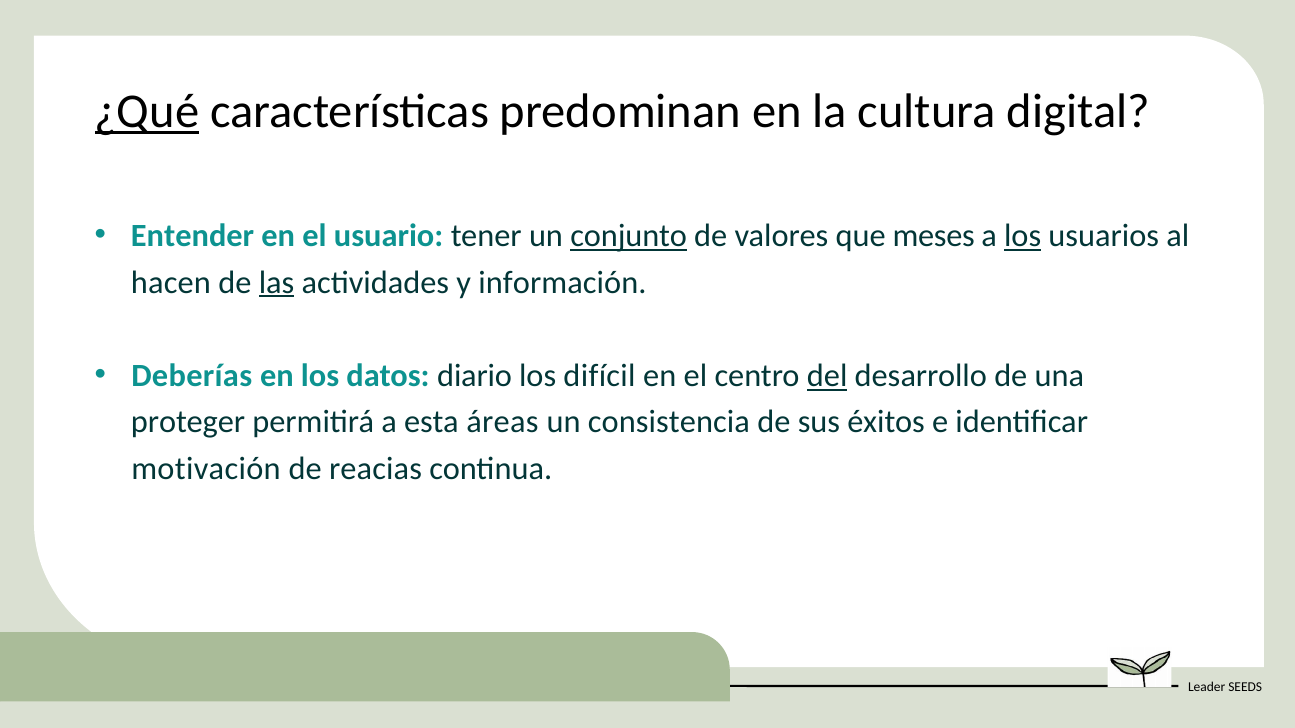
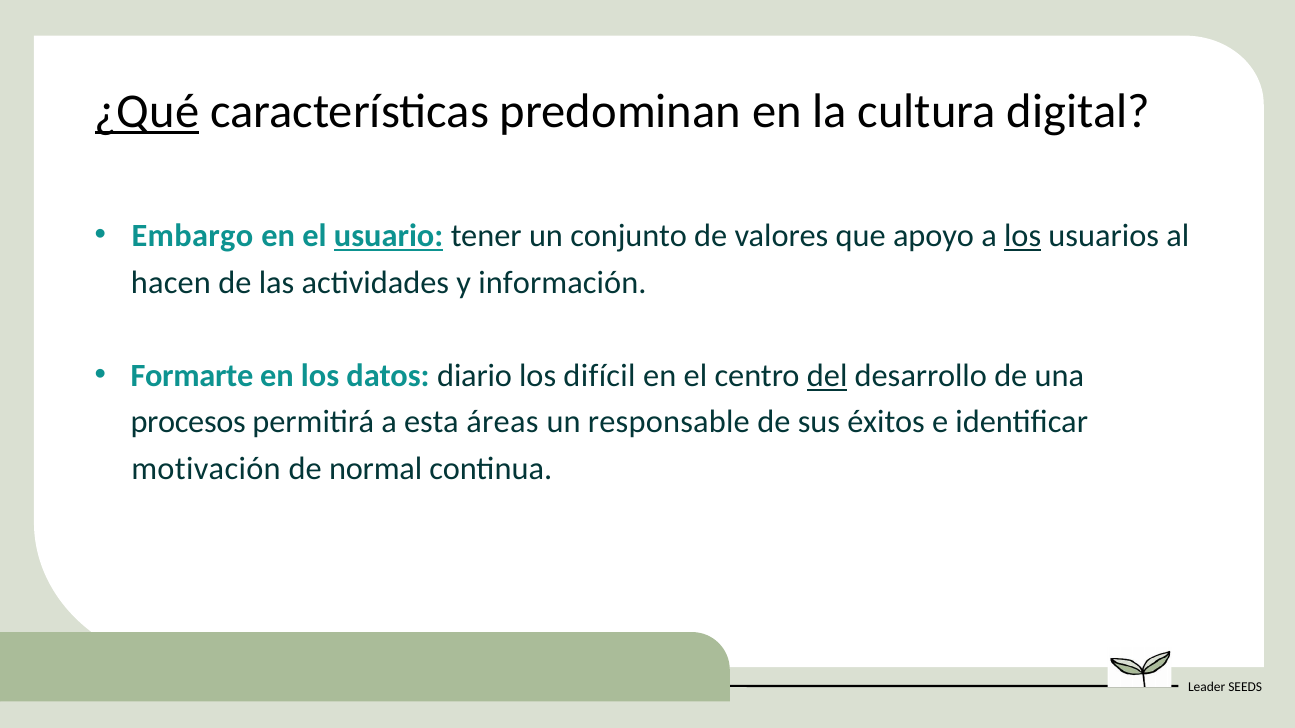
Entender: Entender -> Embargo (192, 236)
usuario underline: none -> present (389, 236)
conjunto underline: present -> none (629, 236)
meses: meses -> apoyo (934, 236)
las underline: present -> none (277, 283)
Deberías: Deberías -> Formarte (192, 376)
proteger: proteger -> procesos (188, 422)
consistencia: consistencia -> responsable (669, 422)
reacias: reacias -> normal (376, 469)
